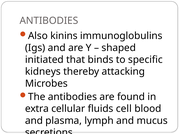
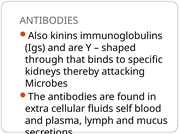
initiated: initiated -> through (44, 60)
cell: cell -> self (124, 109)
